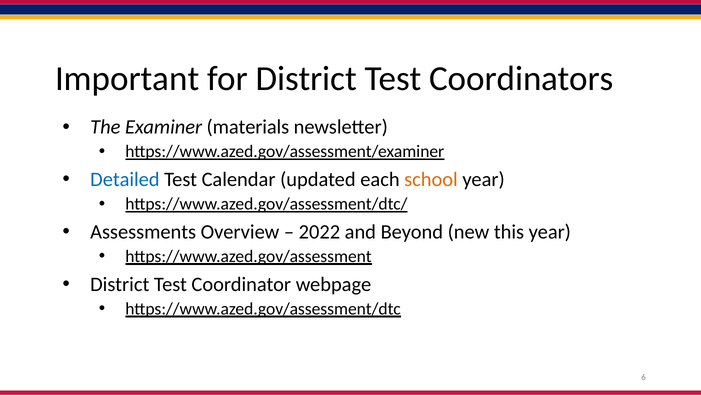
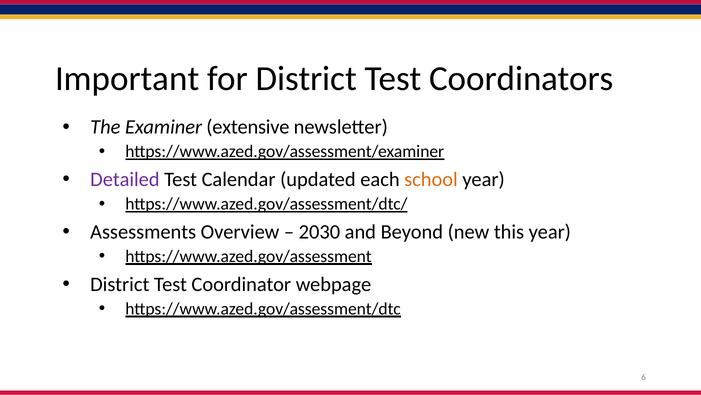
materials: materials -> extensive (248, 127)
Detailed colour: blue -> purple (125, 179)
2022: 2022 -> 2030 (319, 232)
